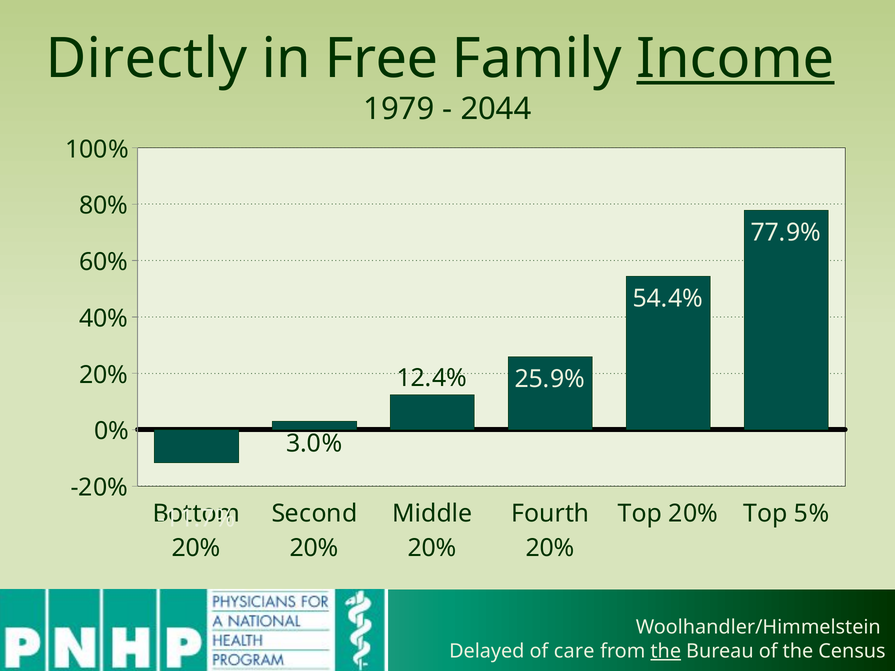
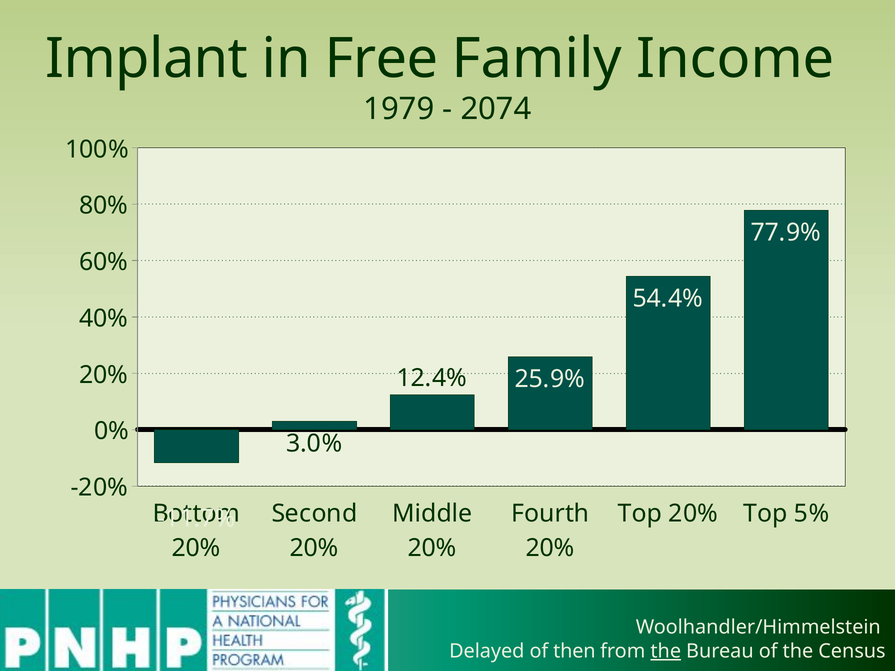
Directly: Directly -> Implant (147, 59)
Income underline: present -> none (735, 59)
2044: 2044 -> 2074 (496, 109)
care: care -> then (574, 651)
